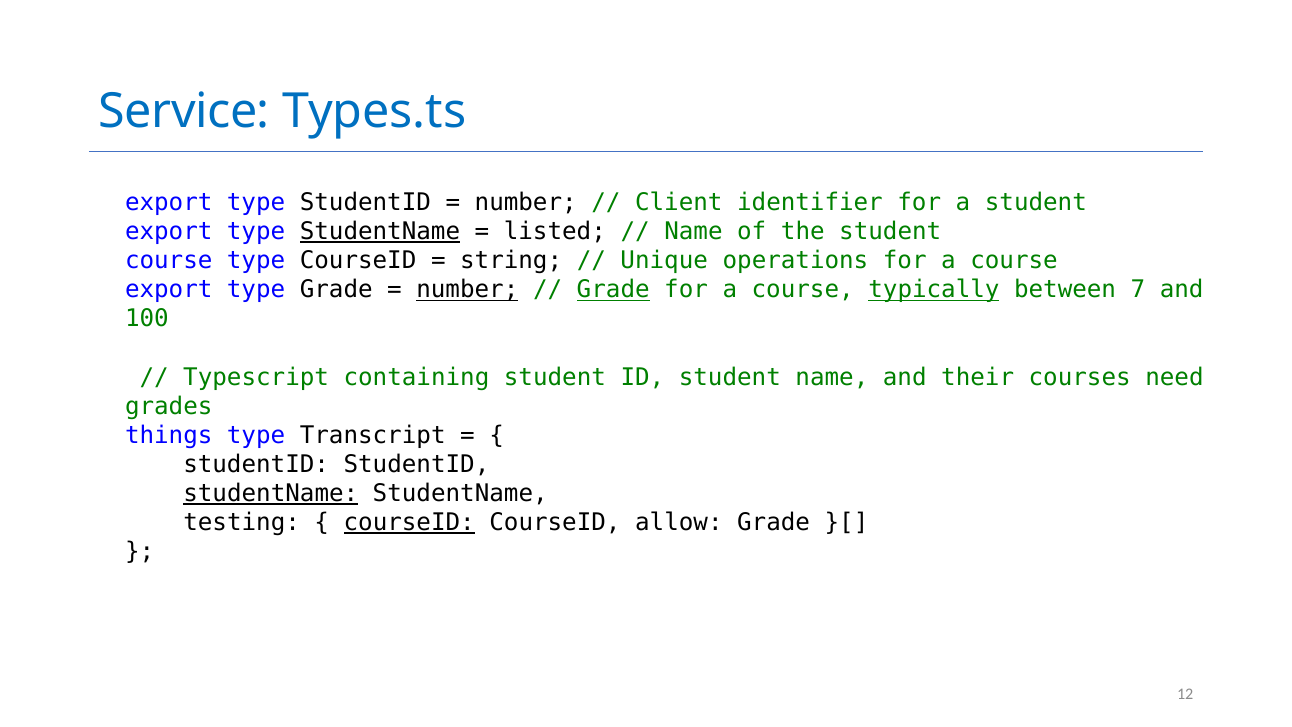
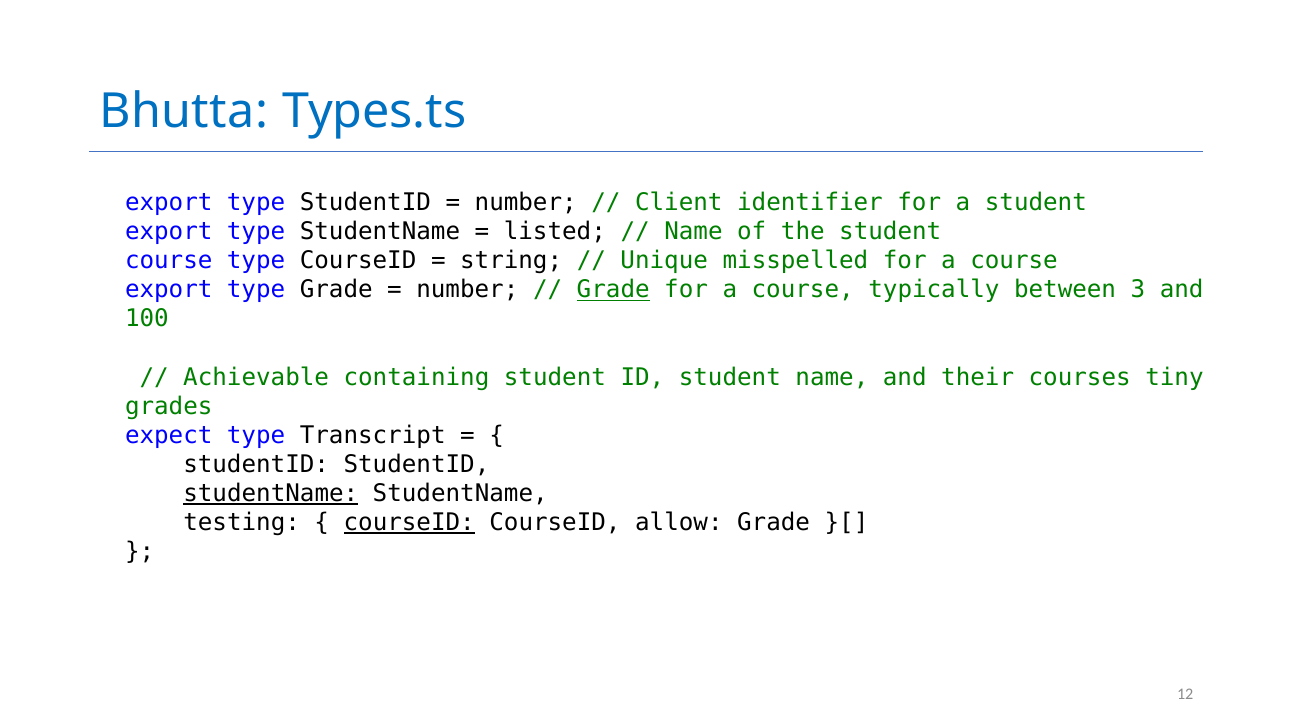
Service: Service -> Bhutta (184, 111)
StudentName underline: present -> none (380, 232)
operations: operations -> misspelled (795, 261)
number underline: present -> none (467, 290)
typically underline: present -> none (934, 290)
7: 7 -> 3 (1138, 290)
Typescript: Typescript -> Achievable (256, 377)
need: need -> tiny (1174, 377)
things: things -> expect (169, 435)
